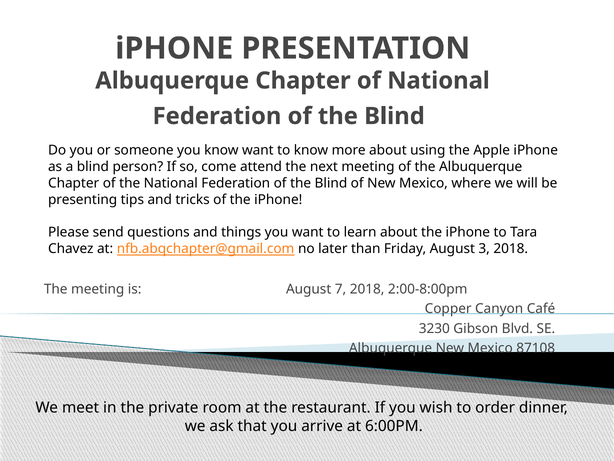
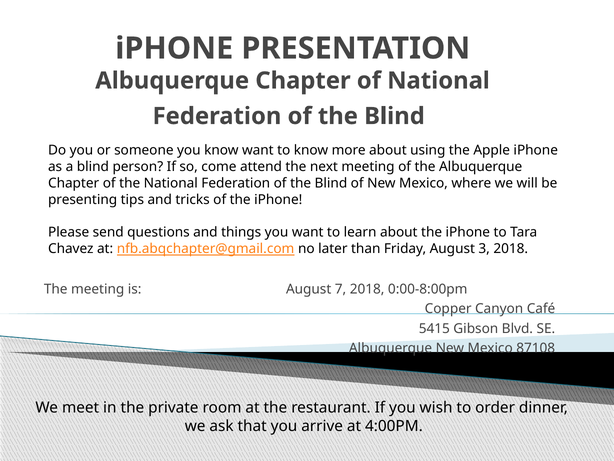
2:00-8:00pm: 2:00-8:00pm -> 0:00-8:00pm (428, 289)
3230: 3230 -> 5415 (434, 328)
6:00PM: 6:00PM -> 4:00PM (394, 426)
